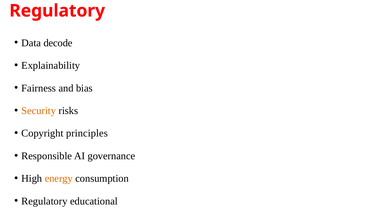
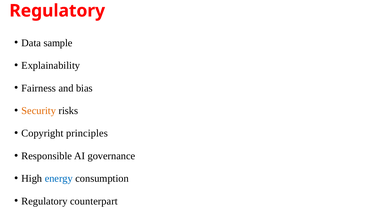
decode: decode -> sample (58, 43)
energy colour: orange -> blue (59, 178)
educational: educational -> counterpart (94, 201)
